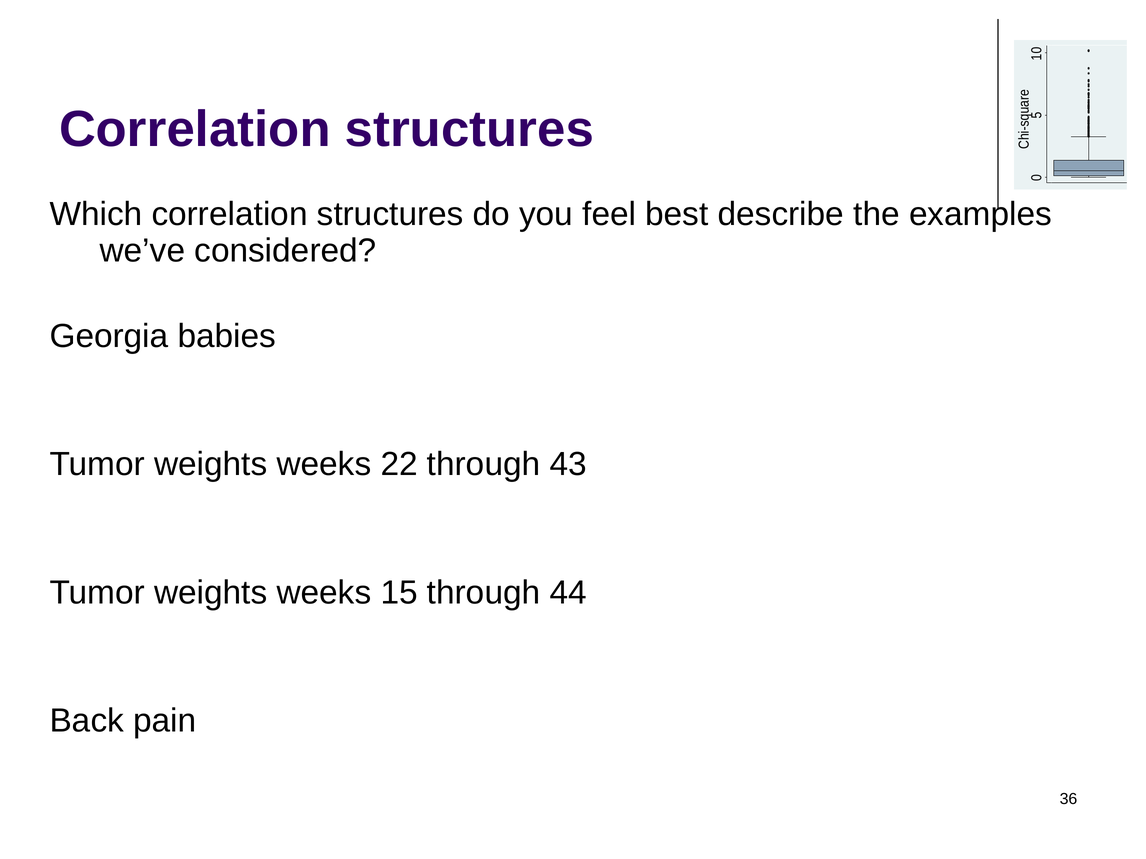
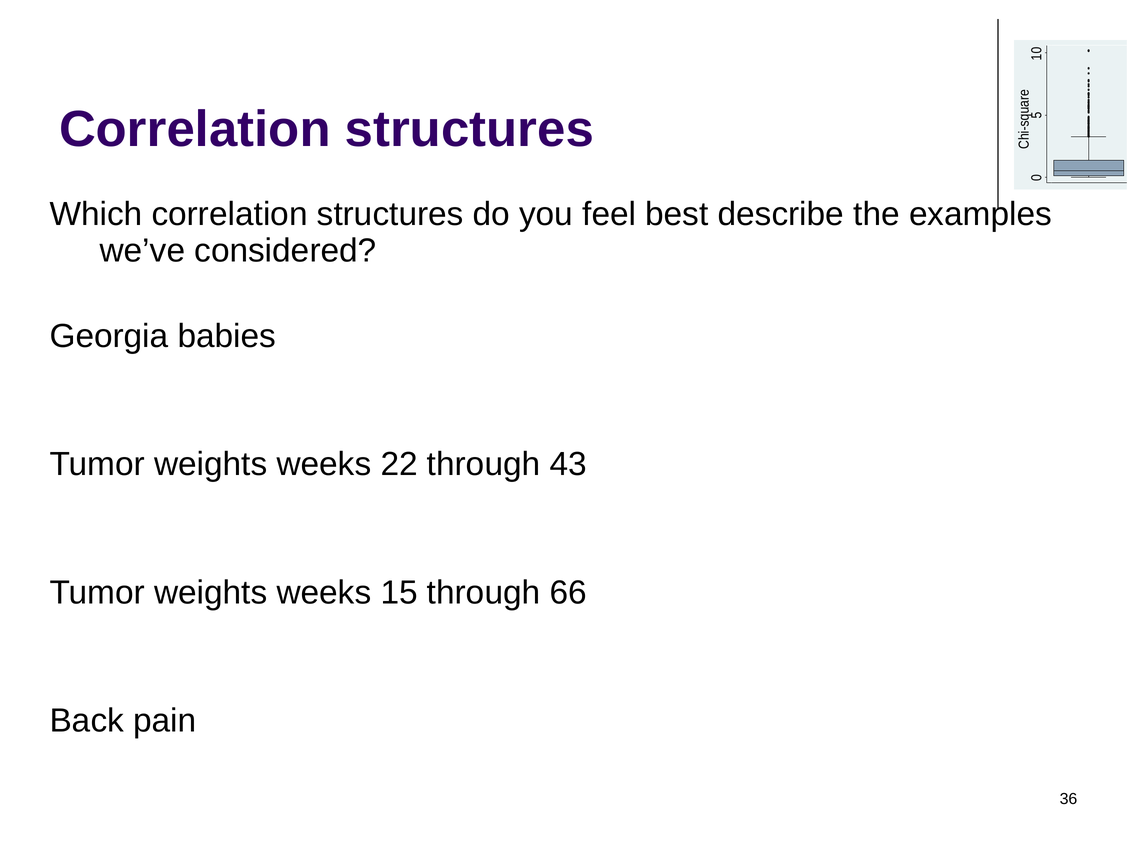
44: 44 -> 66 (568, 593)
